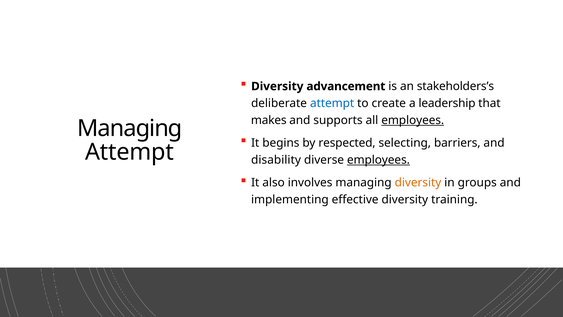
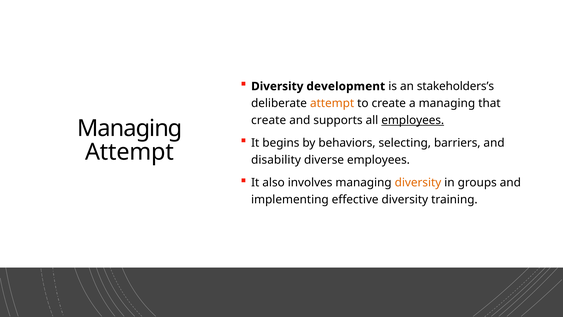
advancement: advancement -> development (346, 86)
attempt colour: blue -> orange (332, 103)
a leadership: leadership -> managing (447, 103)
makes: makes -> create (269, 120)
respected: respected -> behaviors (347, 143)
employees underline: present -> none (378, 160)
